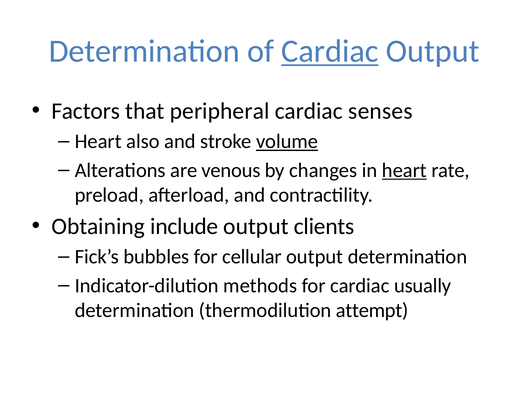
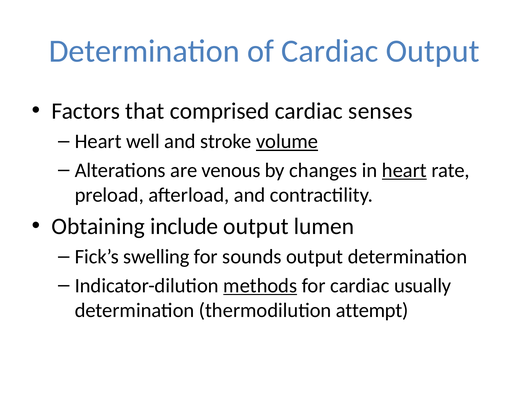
Cardiac underline: present -> none (330, 51)
peripheral: peripheral -> comprised (220, 111)
also: also -> well (143, 141)
clients: clients -> lumen (324, 226)
bubbles: bubbles -> swelling (156, 257)
cellular: cellular -> sounds (252, 257)
methods underline: none -> present (260, 285)
